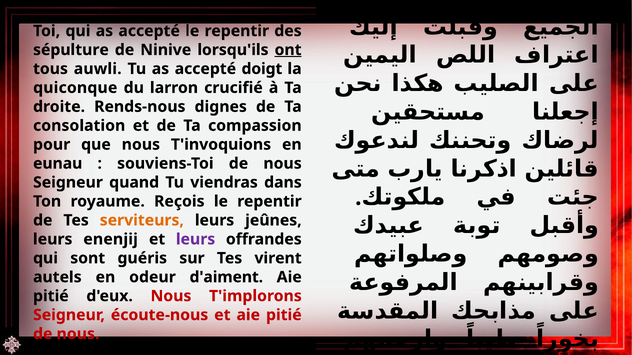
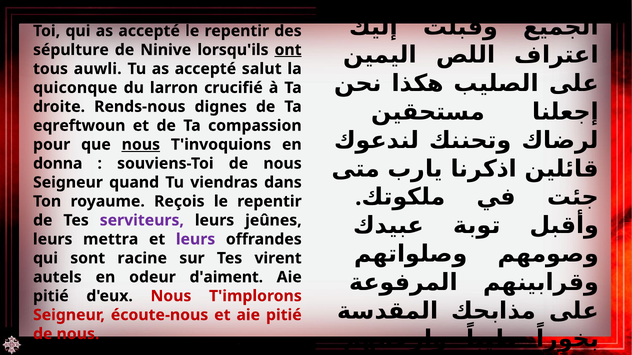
doigt: doigt -> salut (262, 69)
consolation: consolation -> eqreftwoun (79, 126)
nous underline: none -> present (141, 145)
eunau: eunau -> donna (58, 164)
serviteurs colour: orange -> purple (142, 221)
enenjij: enenjij -> mettra (111, 240)
guéris: guéris -> racine (142, 258)
